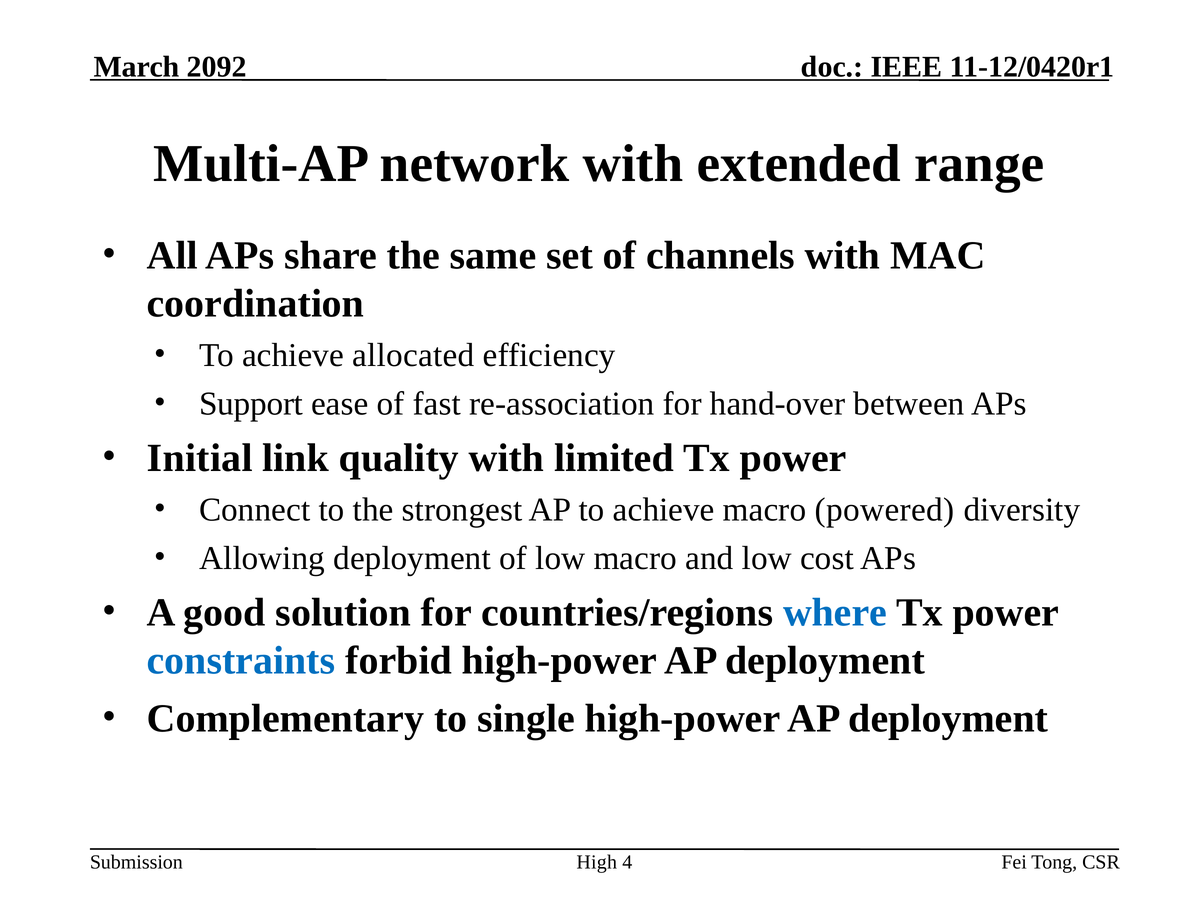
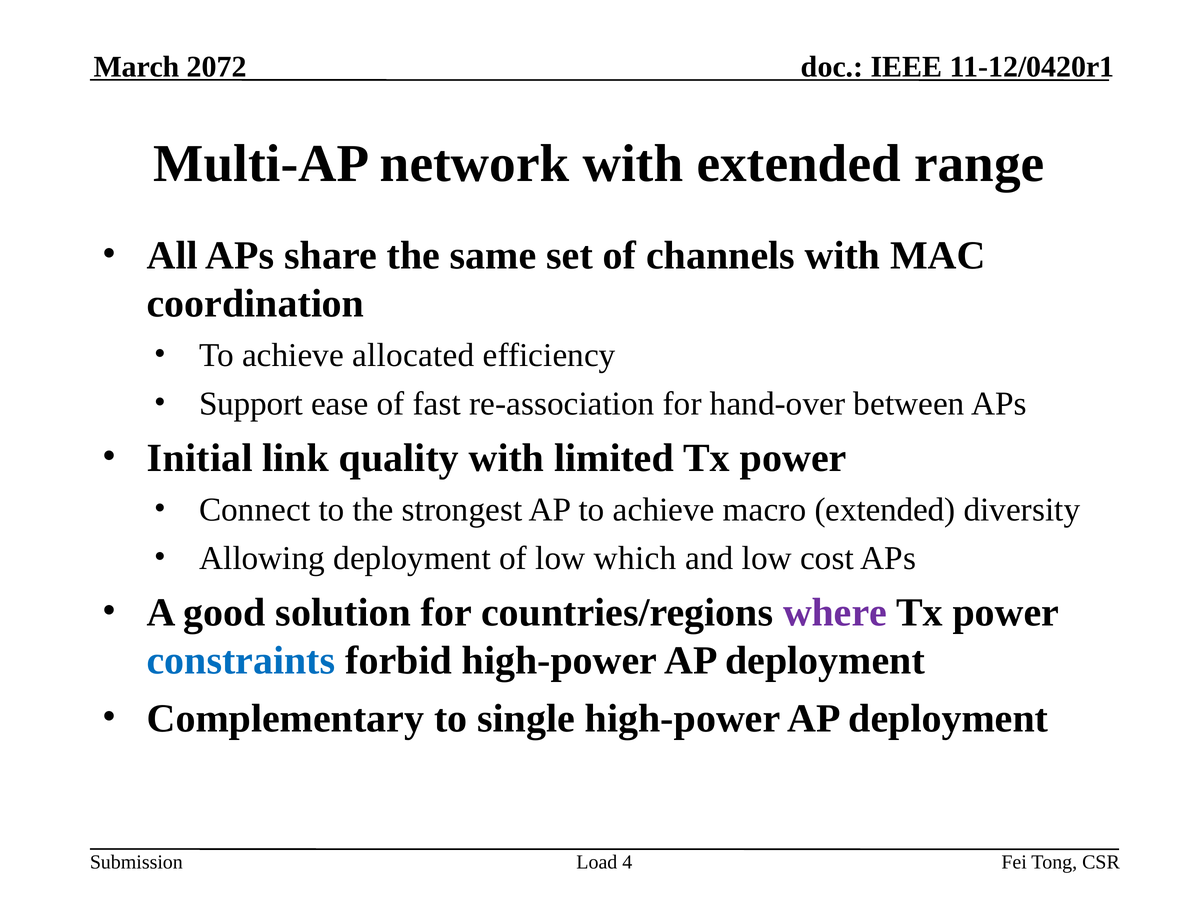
2092: 2092 -> 2072 (217, 67)
macro powered: powered -> extended (885, 510)
low macro: macro -> which (635, 558)
where colour: blue -> purple (835, 613)
High: High -> Load (597, 862)
